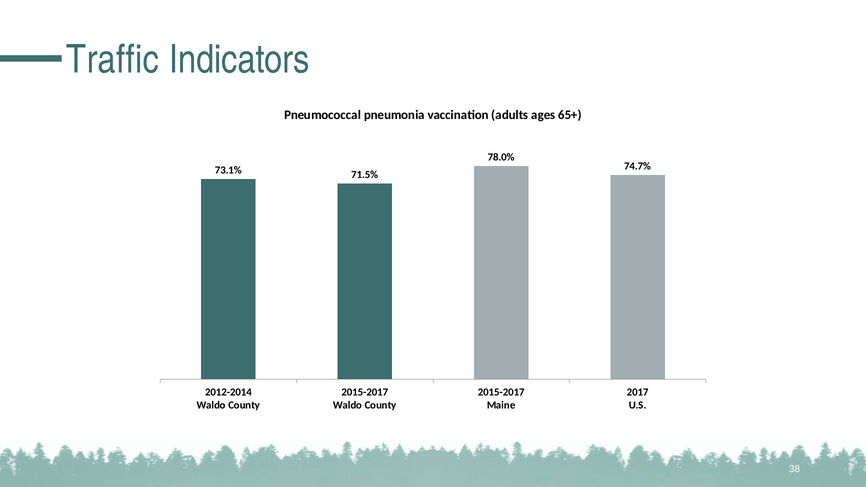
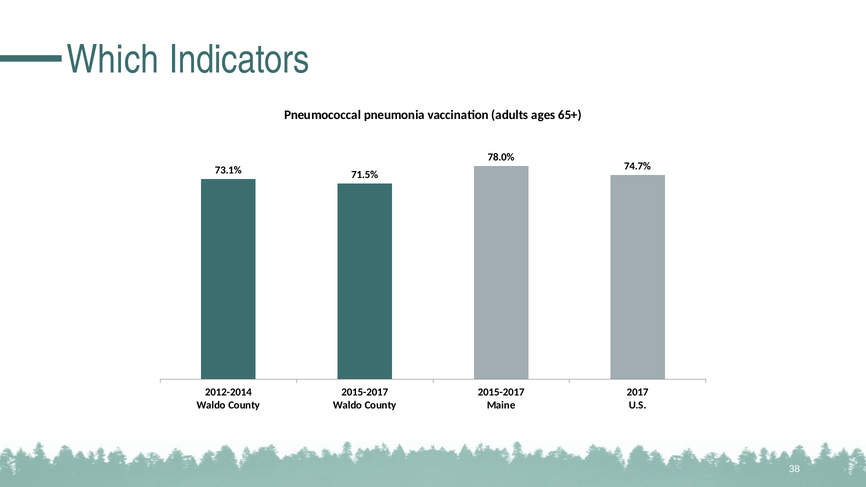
Traffic: Traffic -> Which (113, 60)
